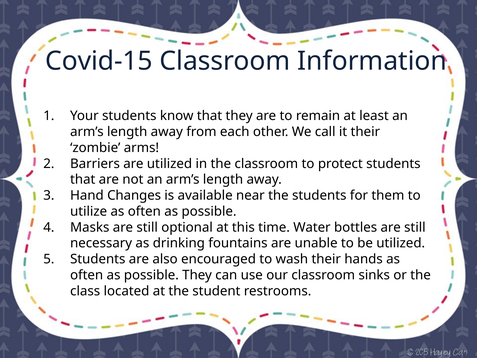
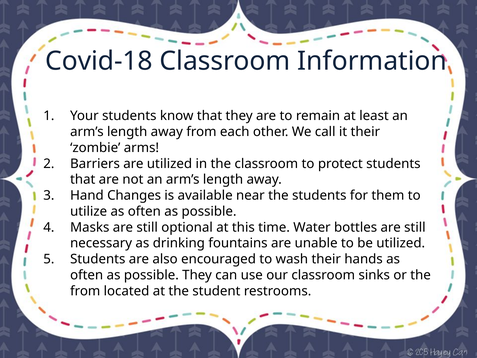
Covid-15: Covid-15 -> Covid-18 (99, 61)
class: class -> from (85, 291)
